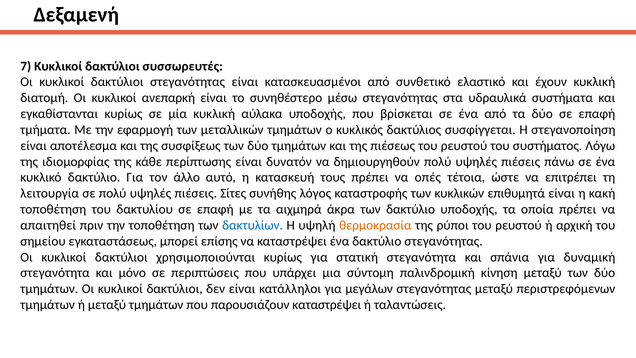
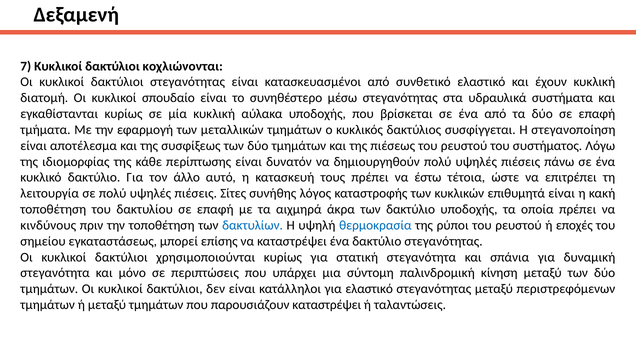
συσσωρευτές: συσσωρευτές -> κοχλιώνονται (183, 66)
ανεπαρκή: ανεπαρκή -> σπουδαίο (168, 98)
οπές: οπές -> έστω (428, 177)
απαιτηθεί: απαιτηθεί -> κινδύνους (48, 225)
θερμοκρασία colour: orange -> blue (375, 225)
αρχική: αρχική -> εποχές (574, 225)
για μεγάλων: μεγάλων -> ελαστικό (369, 289)
